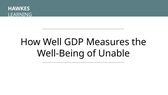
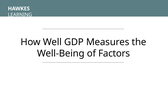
Unable: Unable -> Factors (114, 53)
